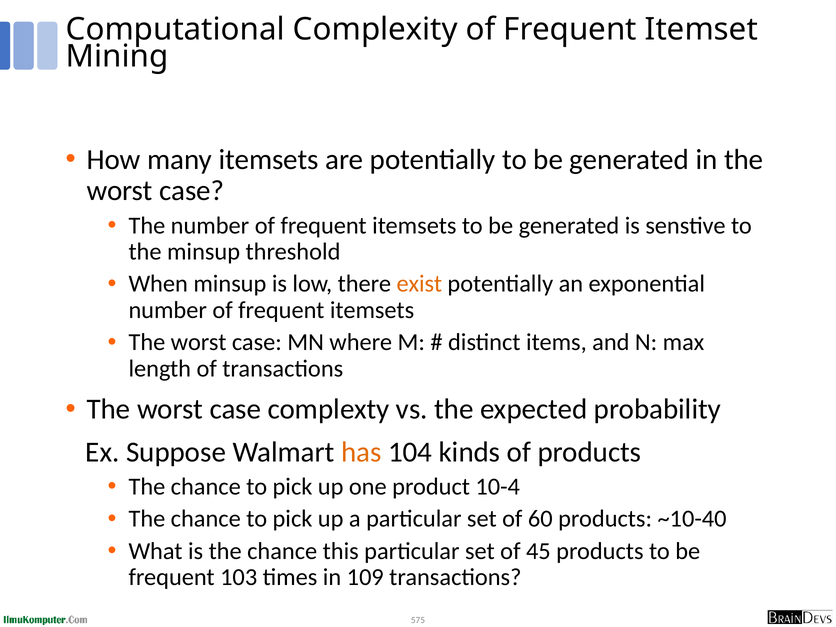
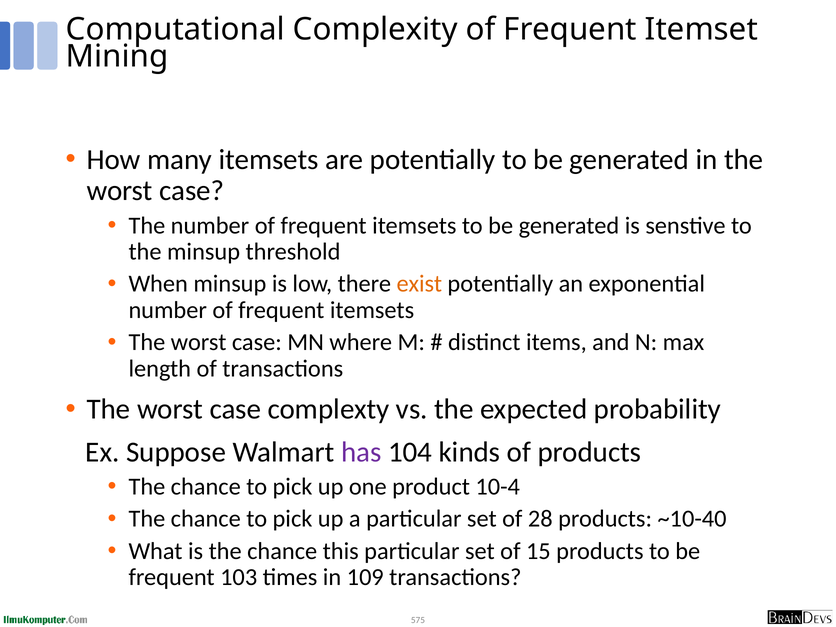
has colour: orange -> purple (361, 452)
60: 60 -> 28 (540, 519)
45: 45 -> 15 (538, 551)
